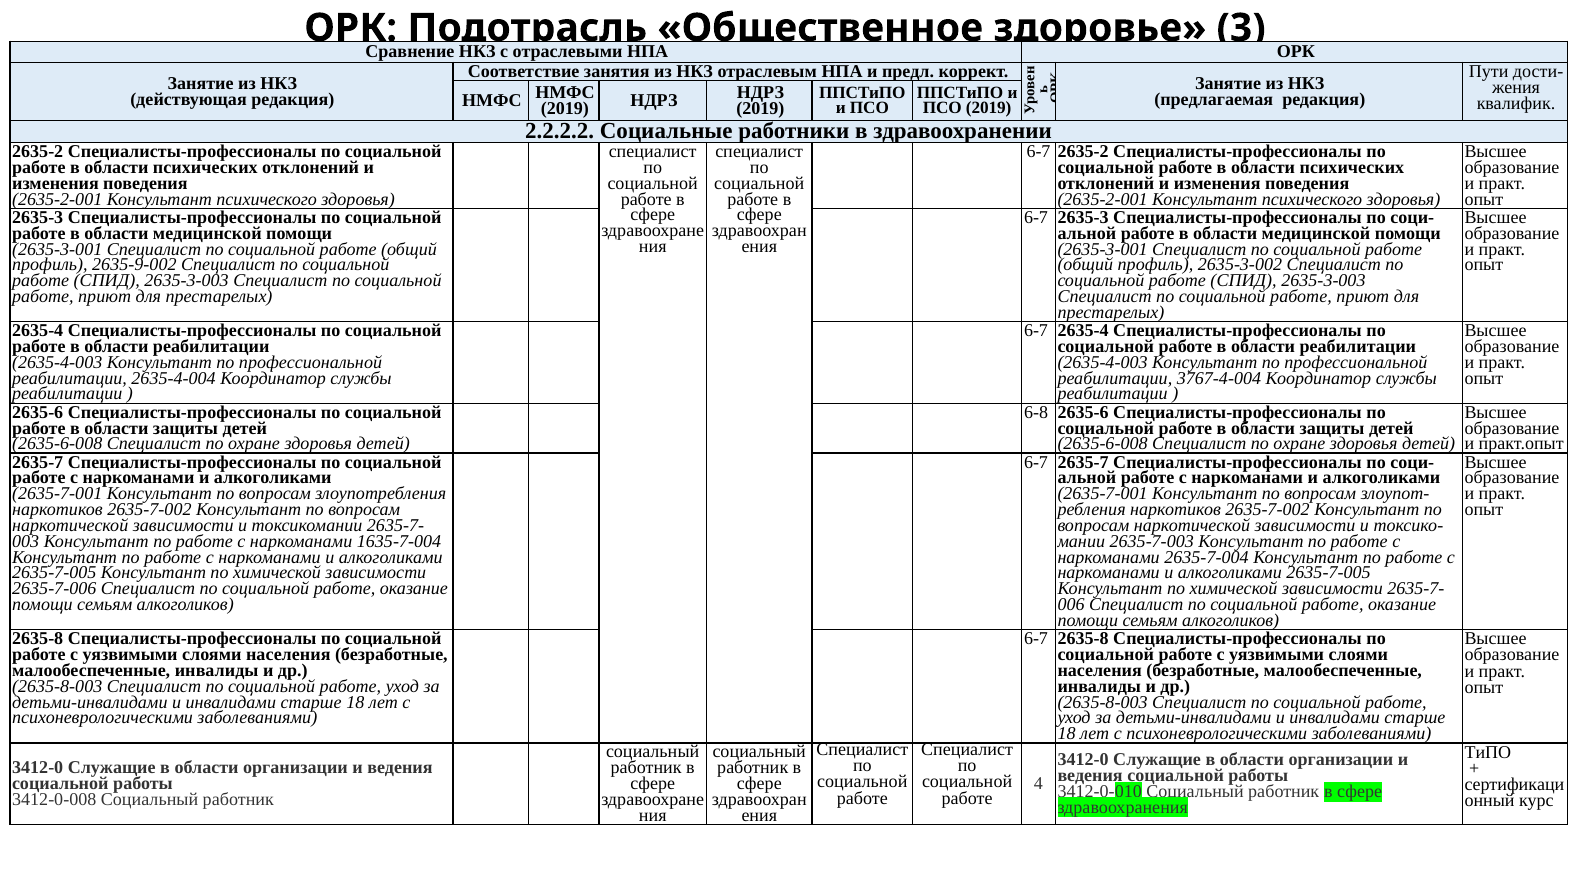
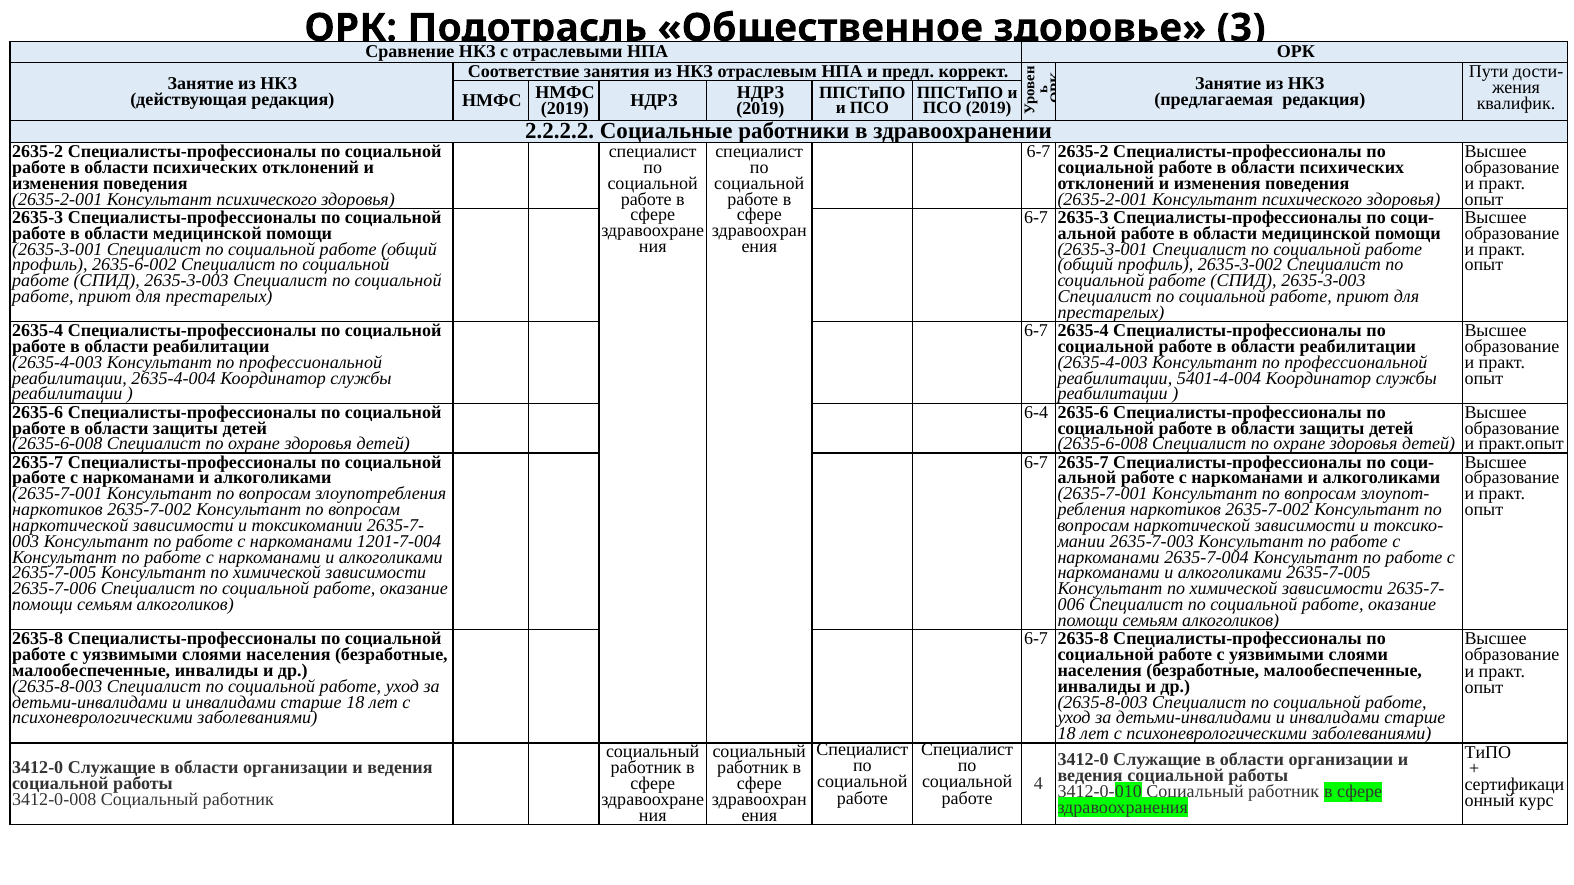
2635-9-002: 2635-9-002 -> 2635-6-002 (134, 265)
3767-4-004: 3767-4-004 -> 5401-4-004 (1219, 378)
6-8: 6-8 -> 6-4 (1036, 412)
1635-7-004: 1635-7-004 -> 1201-7-004 (399, 542)
